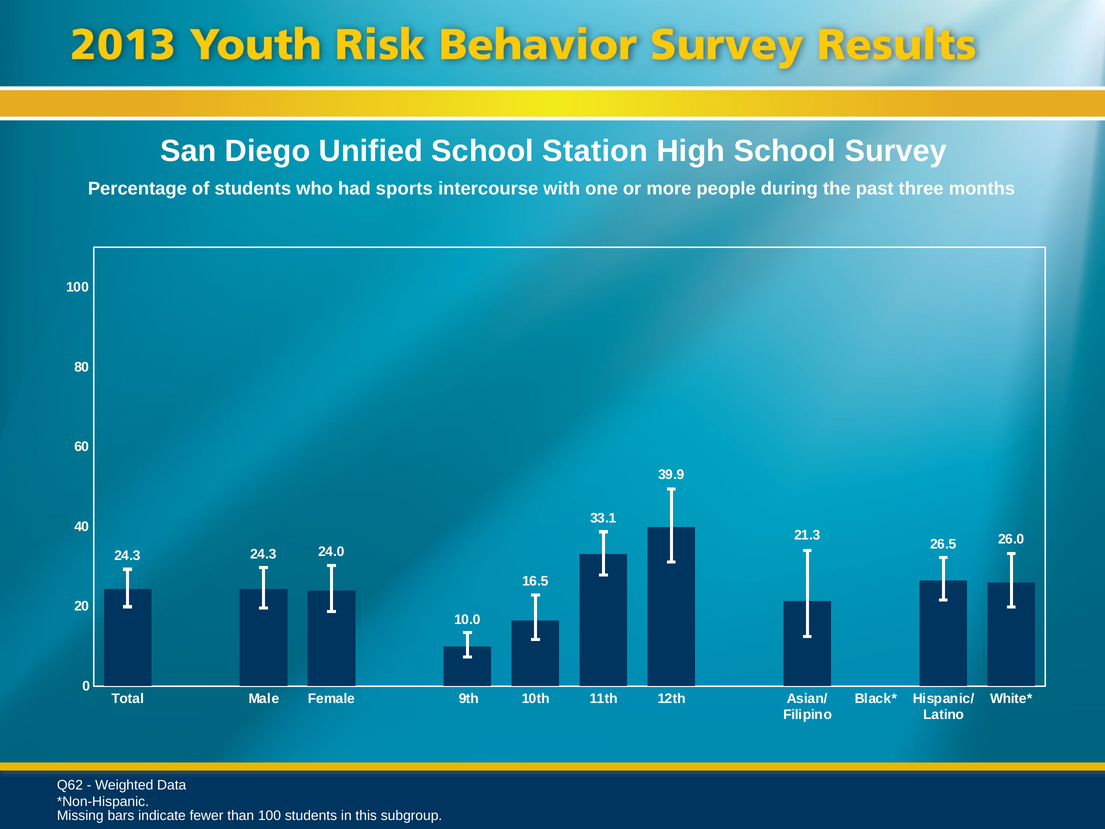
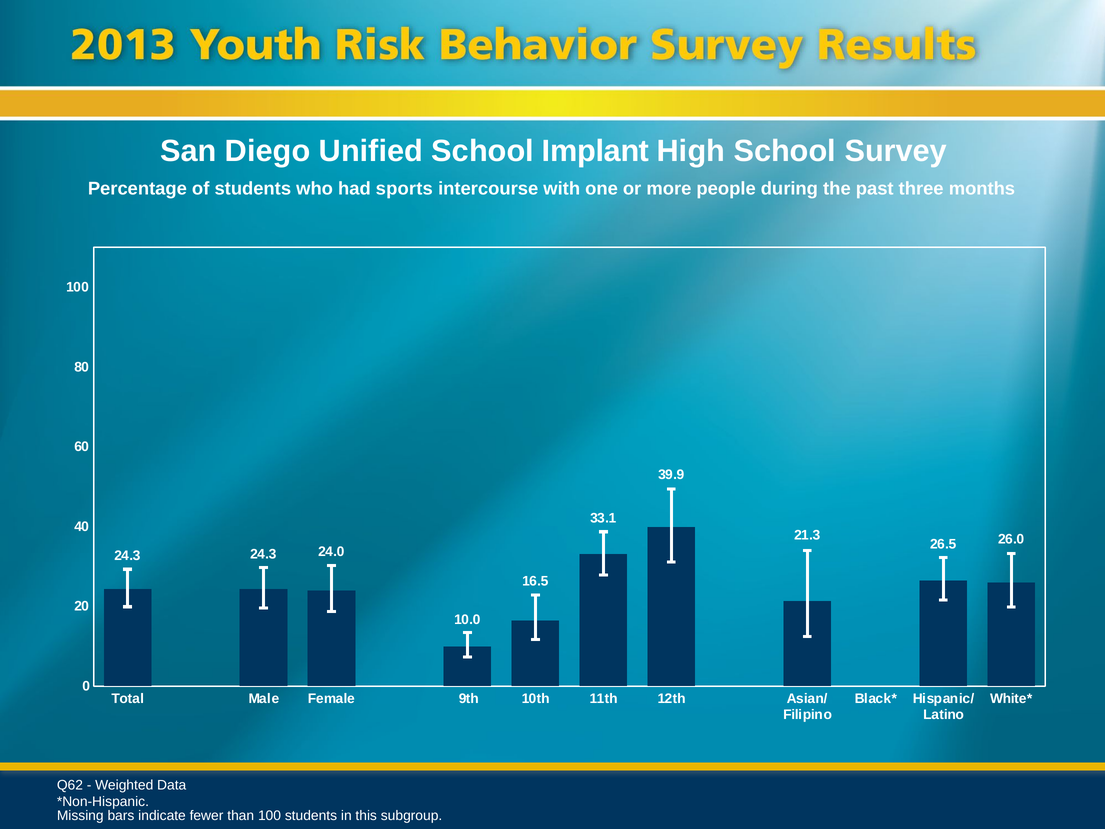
Station: Station -> Implant (596, 151)
